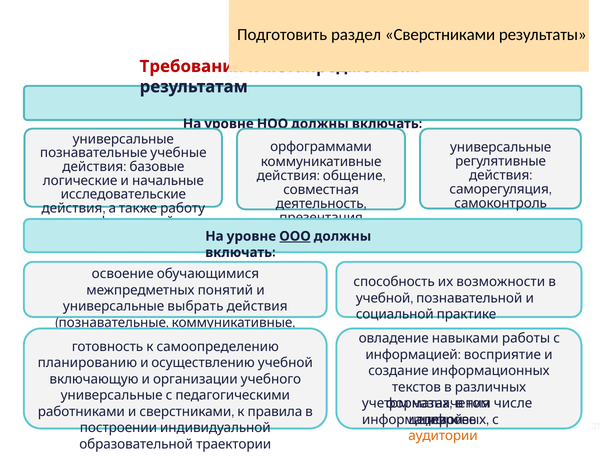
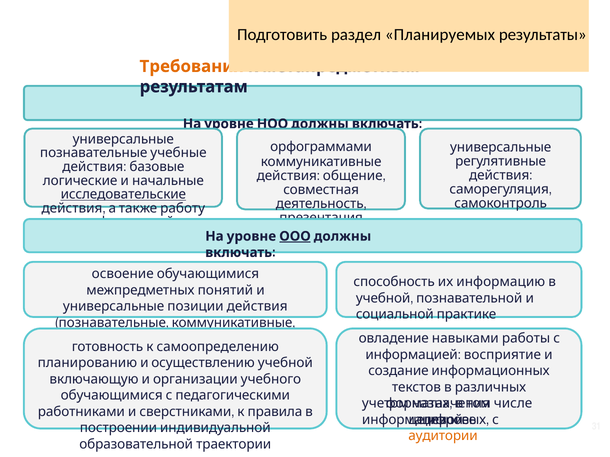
раздел Сверстниками: Сверстниками -> Планируемых (440, 35)
Требования colour: red -> orange (192, 66)
исследовательские underline: none -> present (123, 195)
возможности: возможности -> информацию (501, 282)
выбрать: выбрать -> позиции (195, 307)
универсальные: универсальные -> обучающимися (112, 396)
